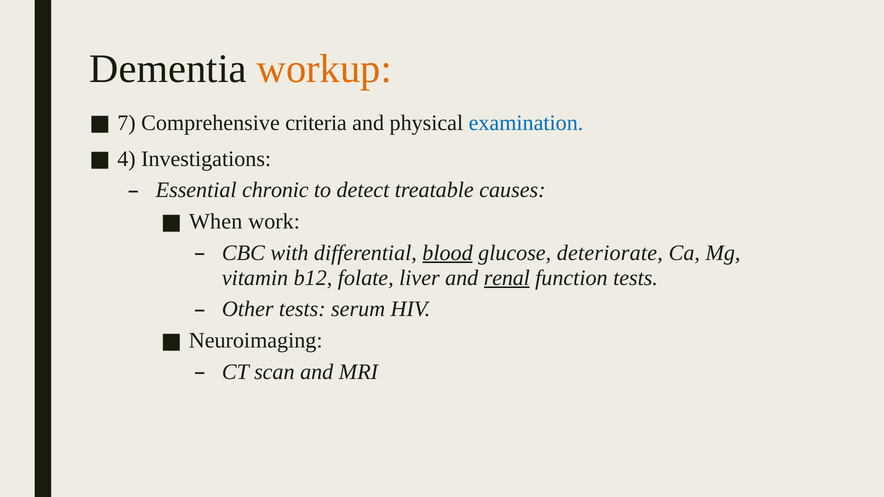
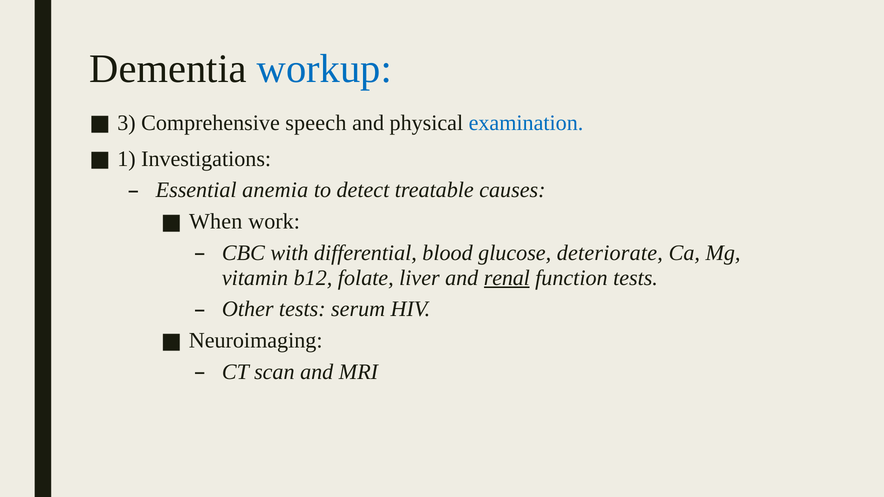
workup colour: orange -> blue (324, 69)
7: 7 -> 3 (126, 123)
criteria: criteria -> speech (316, 123)
4: 4 -> 1 (126, 159)
chronic: chronic -> anemia (275, 190)
blood underline: present -> none (448, 253)
